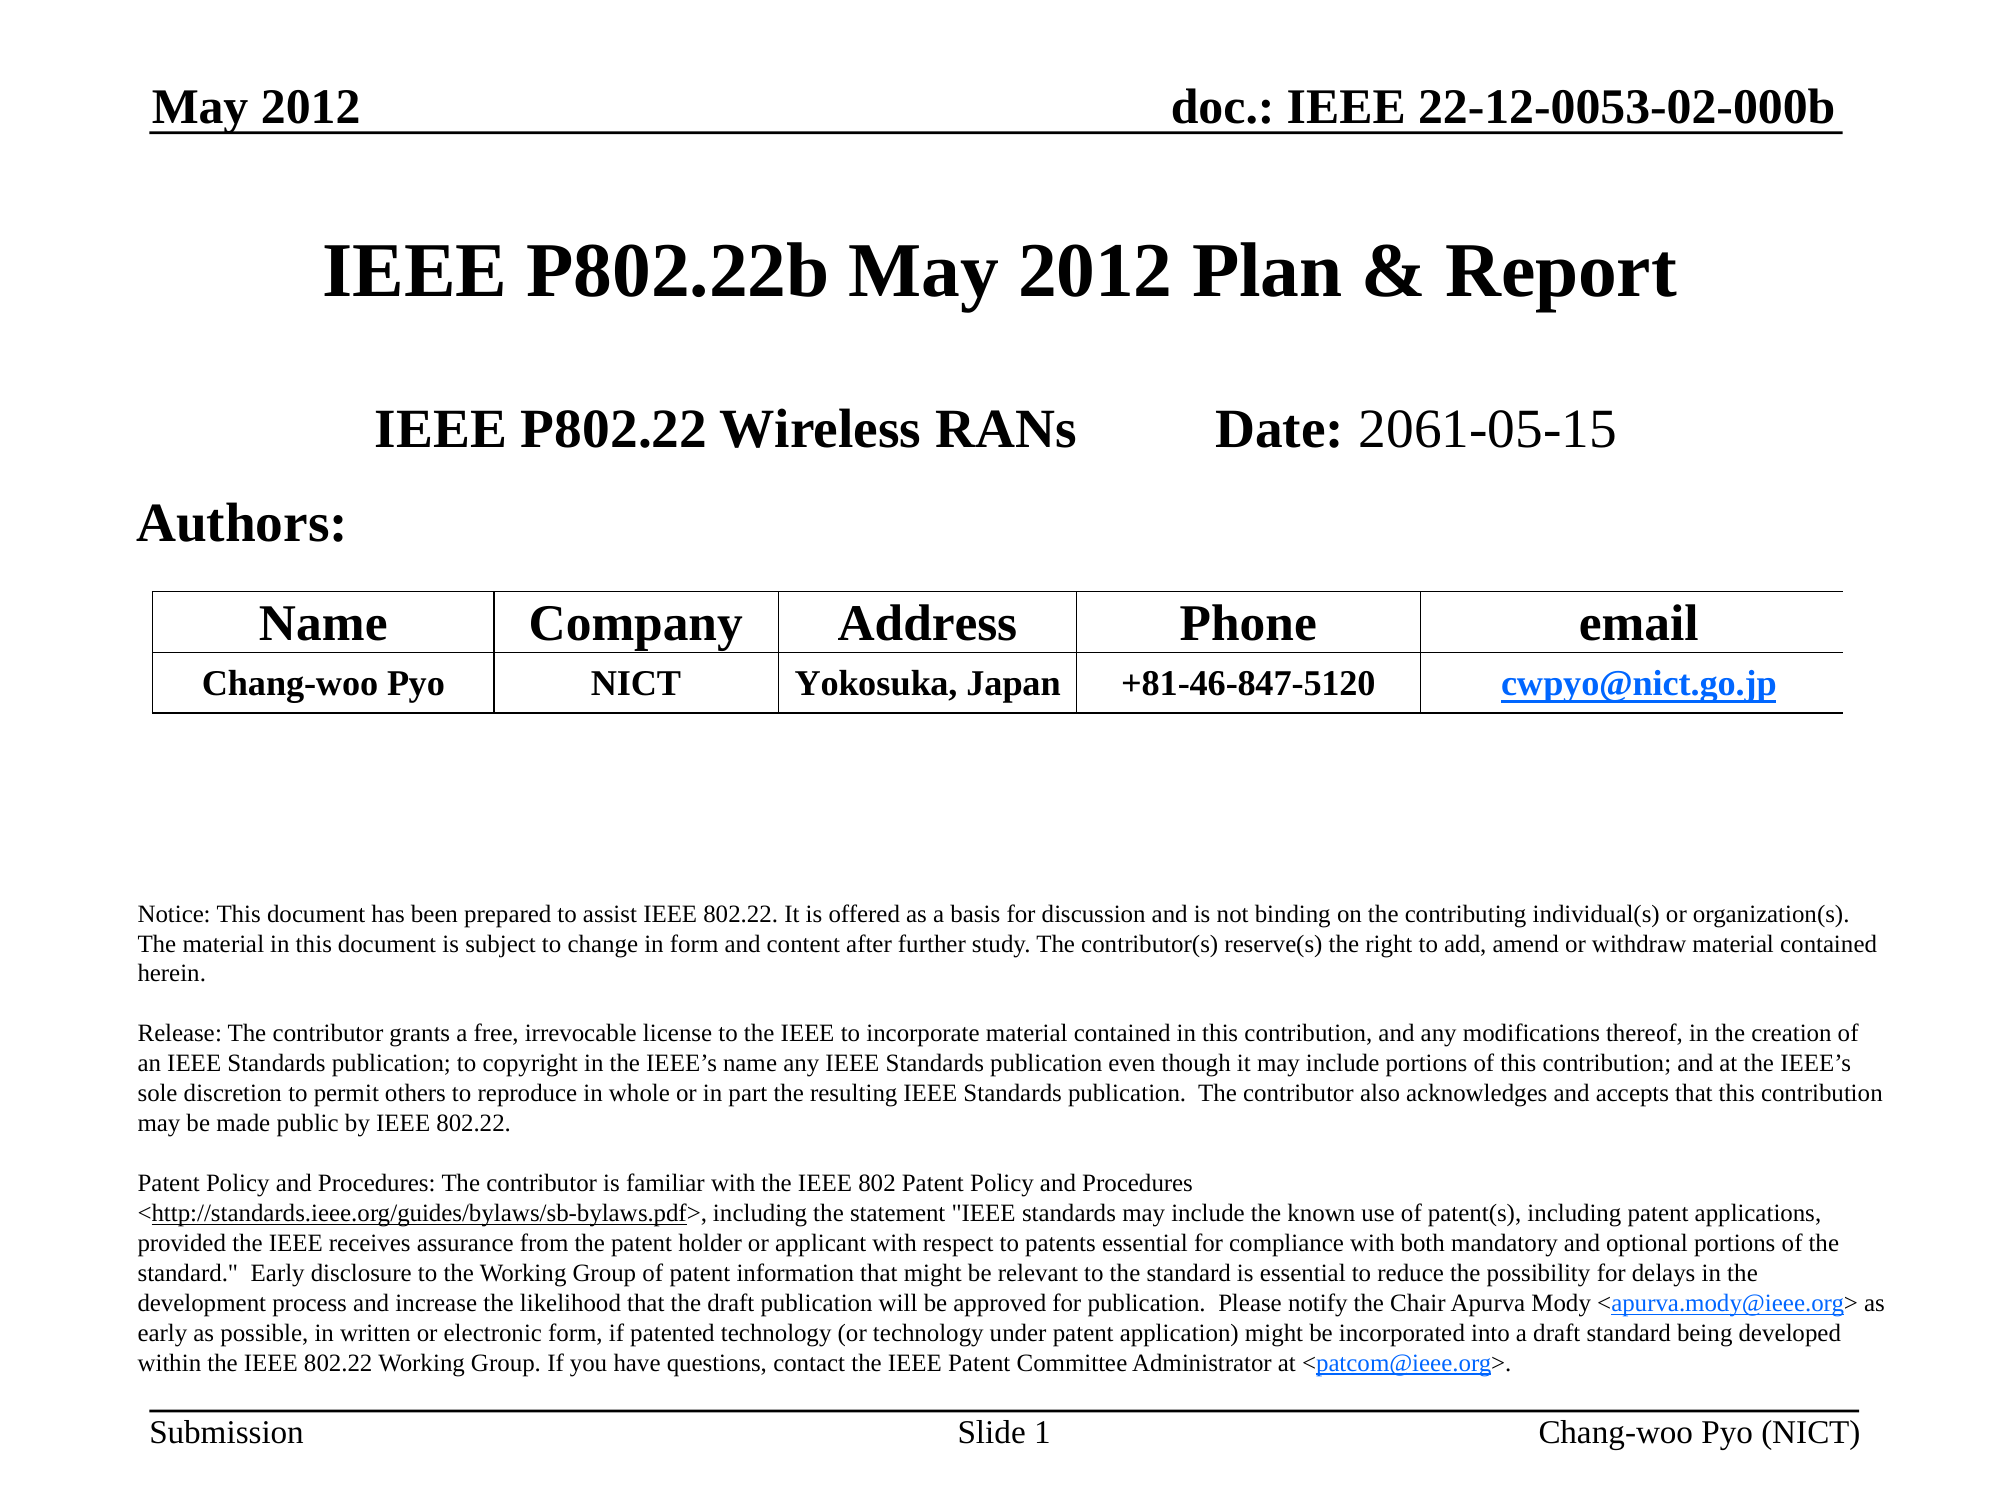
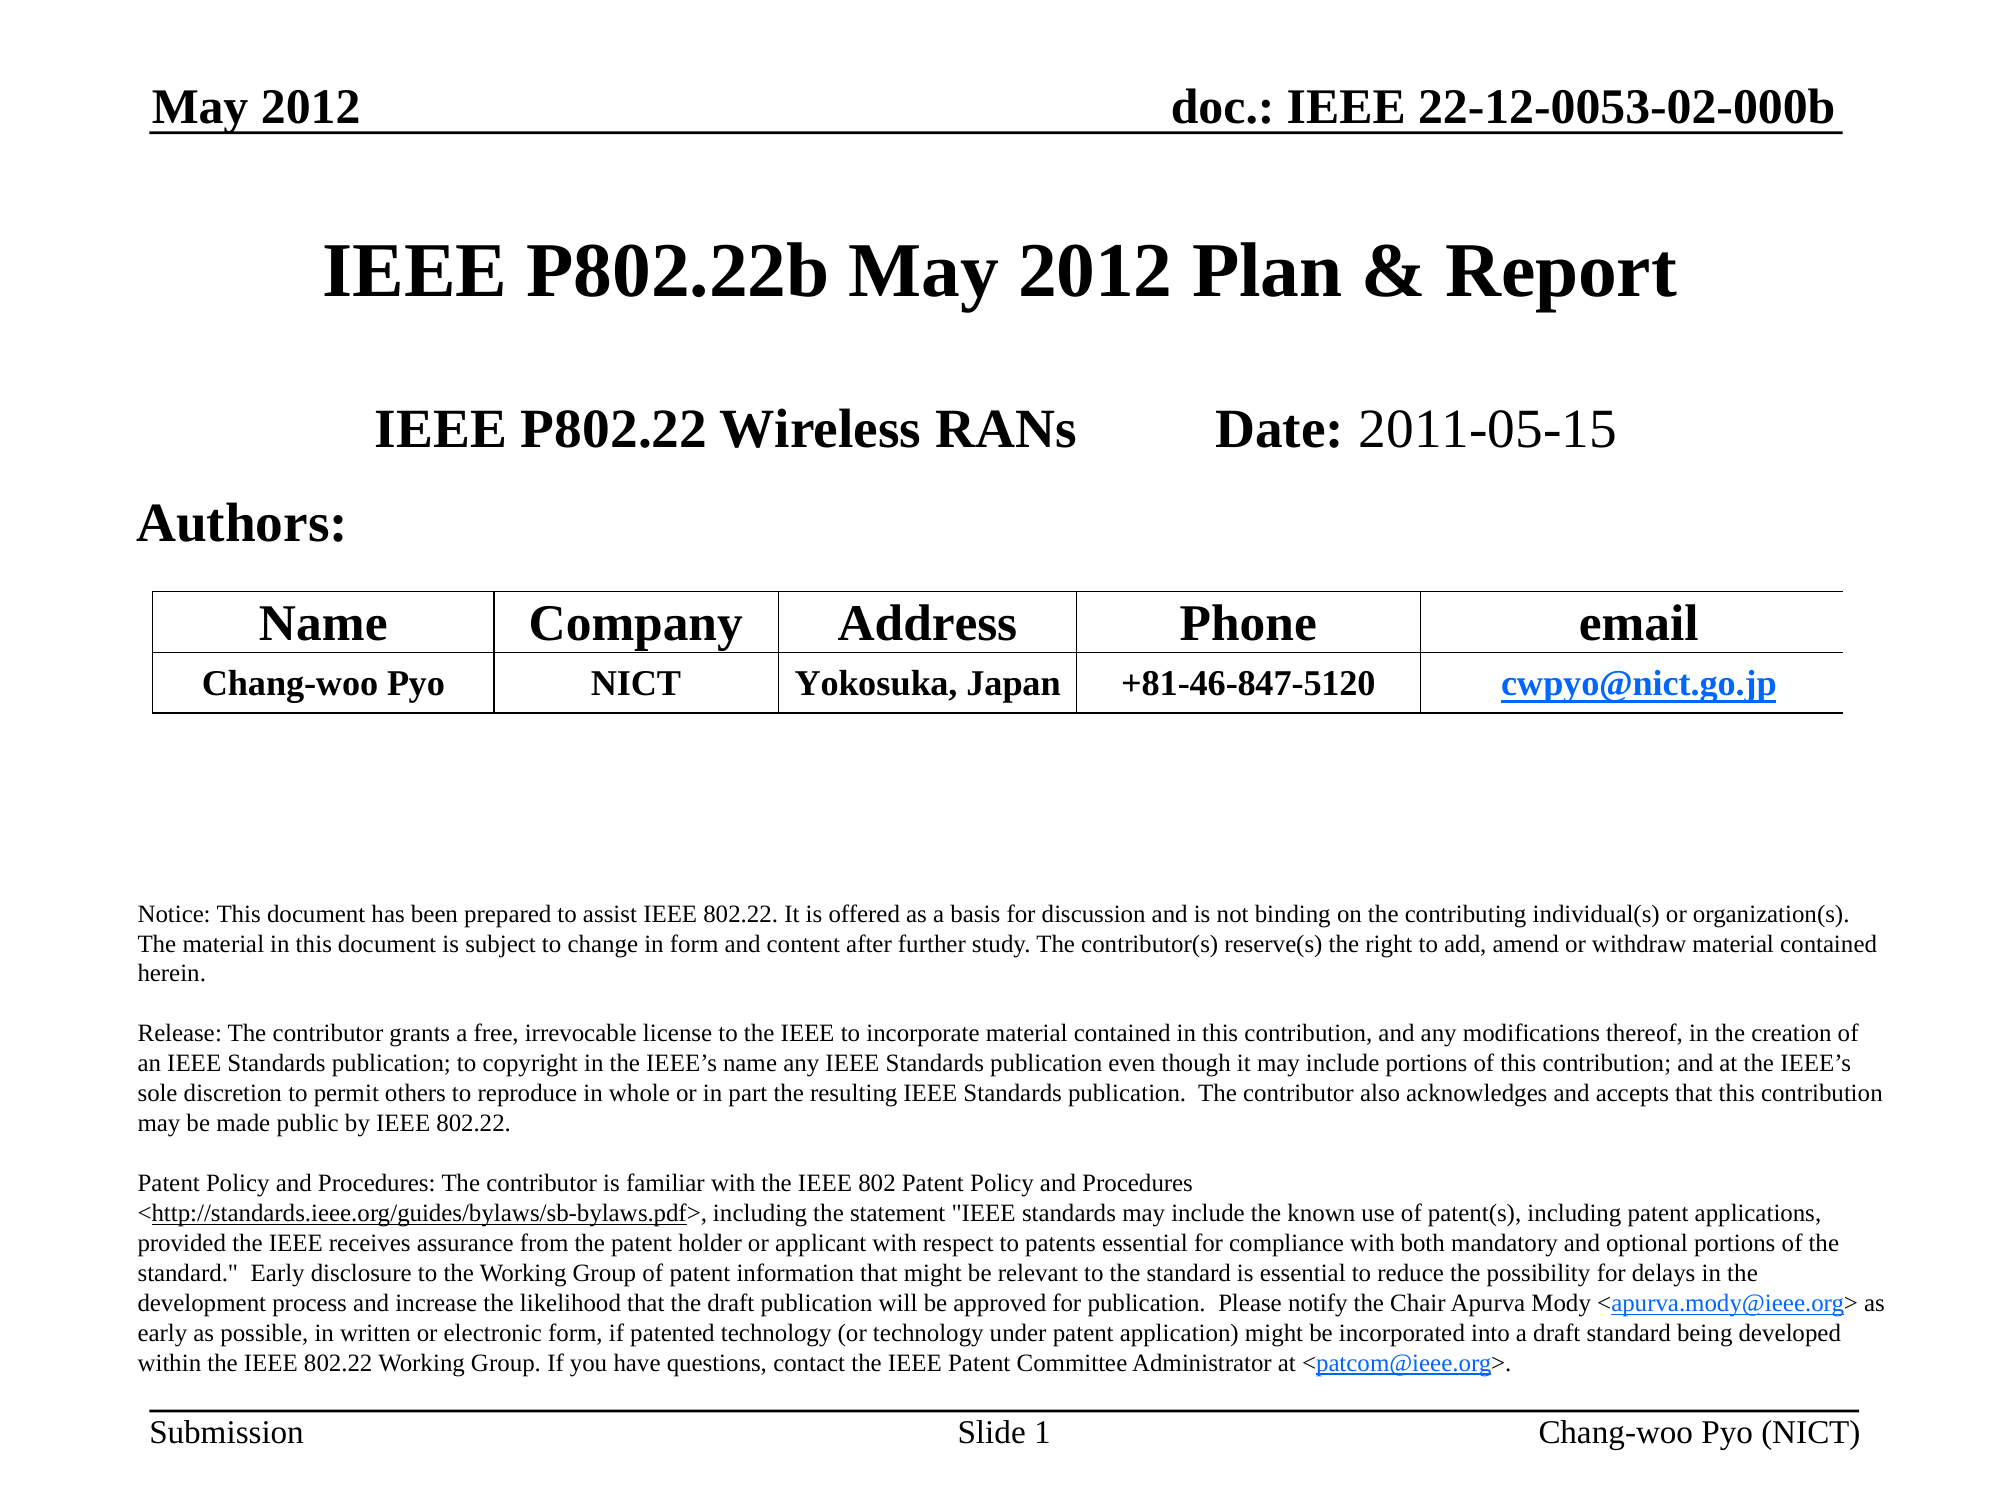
2061-05-15: 2061-05-15 -> 2011-05-15 (1488, 429)
